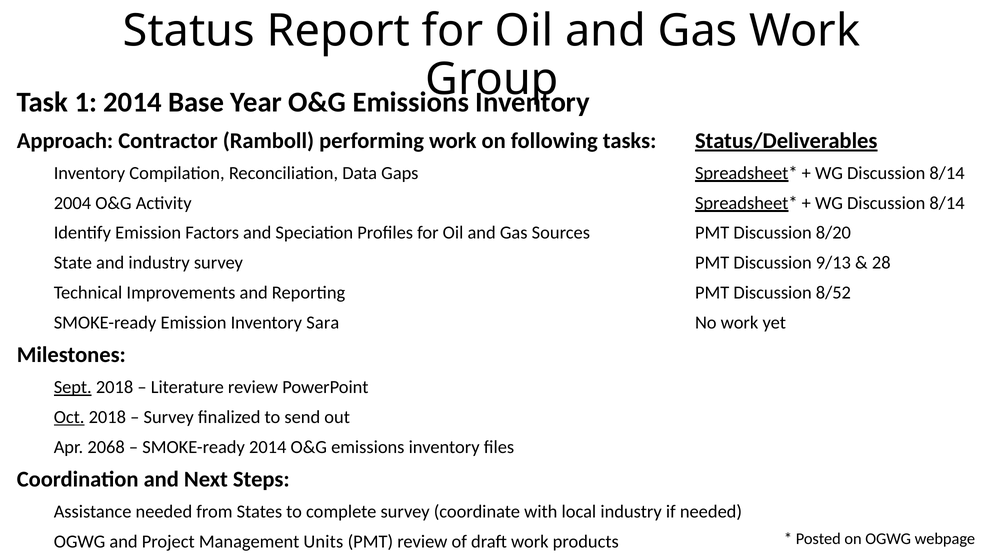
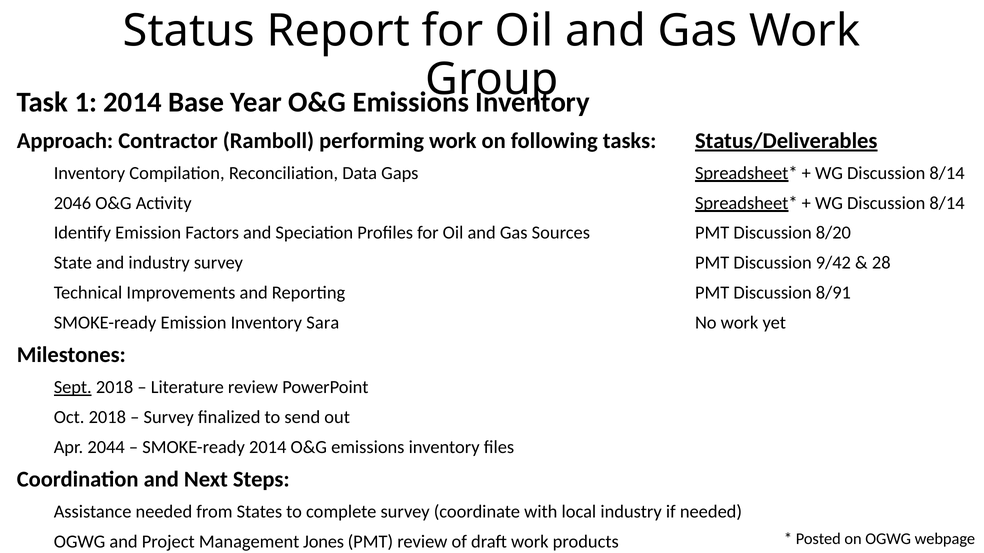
2004: 2004 -> 2046 (72, 203)
9/13: 9/13 -> 9/42 (833, 263)
8/52: 8/52 -> 8/91 (833, 293)
Oct underline: present -> none (69, 418)
2068: 2068 -> 2044 (106, 448)
Units: Units -> Jones (324, 542)
